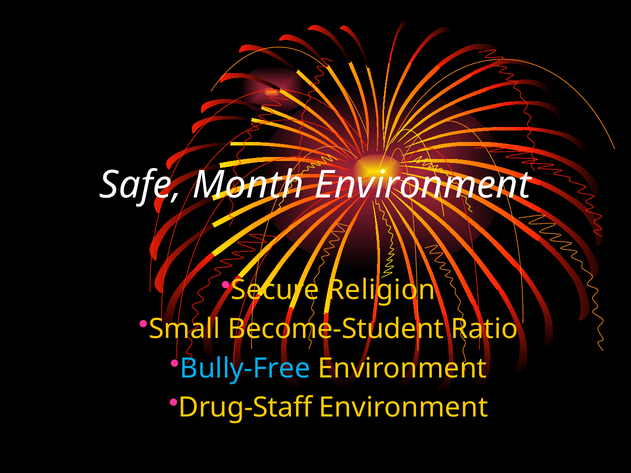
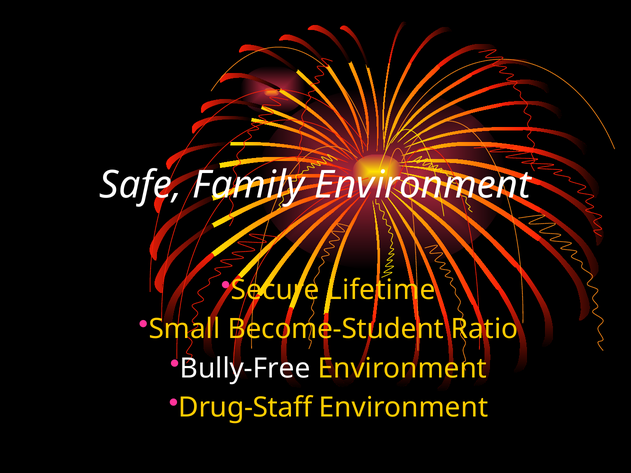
Month: Month -> Family (248, 185)
Religion: Religion -> Lifetime (381, 290)
Bully-Free colour: light blue -> white (245, 369)
